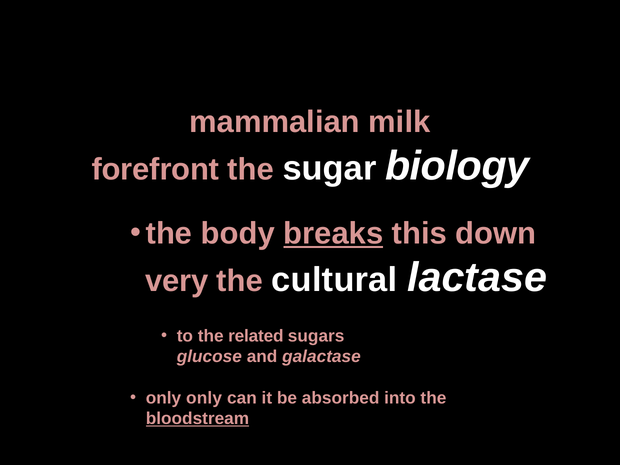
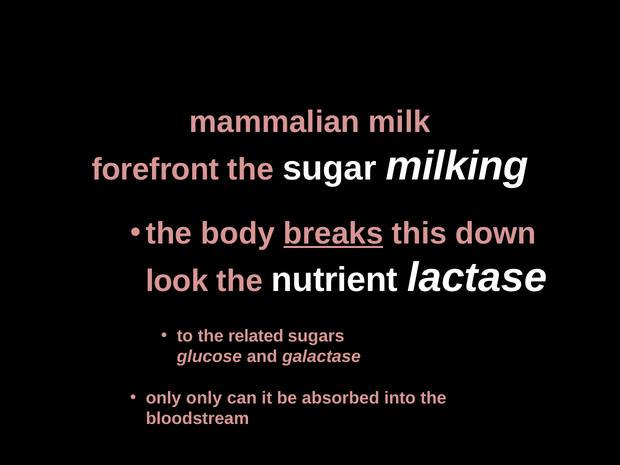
biology: biology -> milking (457, 166)
very: very -> look (177, 281)
cultural: cultural -> nutrient (335, 280)
bloodstream underline: present -> none (197, 419)
